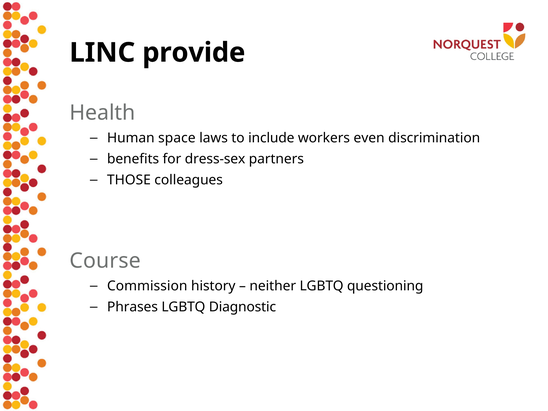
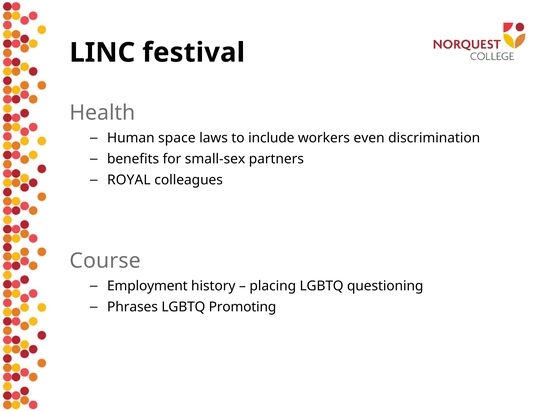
provide: provide -> festival (194, 53)
dress-sex: dress-sex -> small-sex (215, 159)
THOSE: THOSE -> ROYAL (129, 180)
Commission: Commission -> Employment (147, 286)
neither: neither -> placing (273, 286)
Diagnostic: Diagnostic -> Promoting (243, 307)
